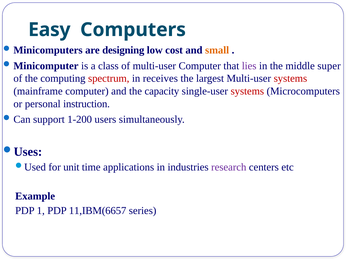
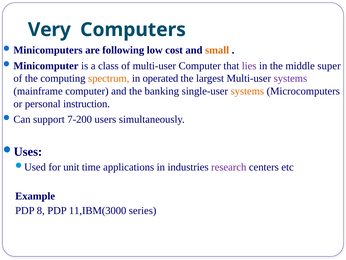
Easy: Easy -> Very (49, 30)
designing: designing -> following (123, 50)
spectrum colour: red -> orange (109, 78)
receives: receives -> operated (160, 78)
systems colour: red -> purple (290, 78)
capacity: capacity -> banking (162, 91)
systems colour: red -> orange (247, 91)
1-200: 1-200 -> 7-200 (80, 119)
1: 1 -> 8 (41, 210)
11,IBM(6657: 11,IBM(6657 -> 11,IBM(3000 (98, 210)
